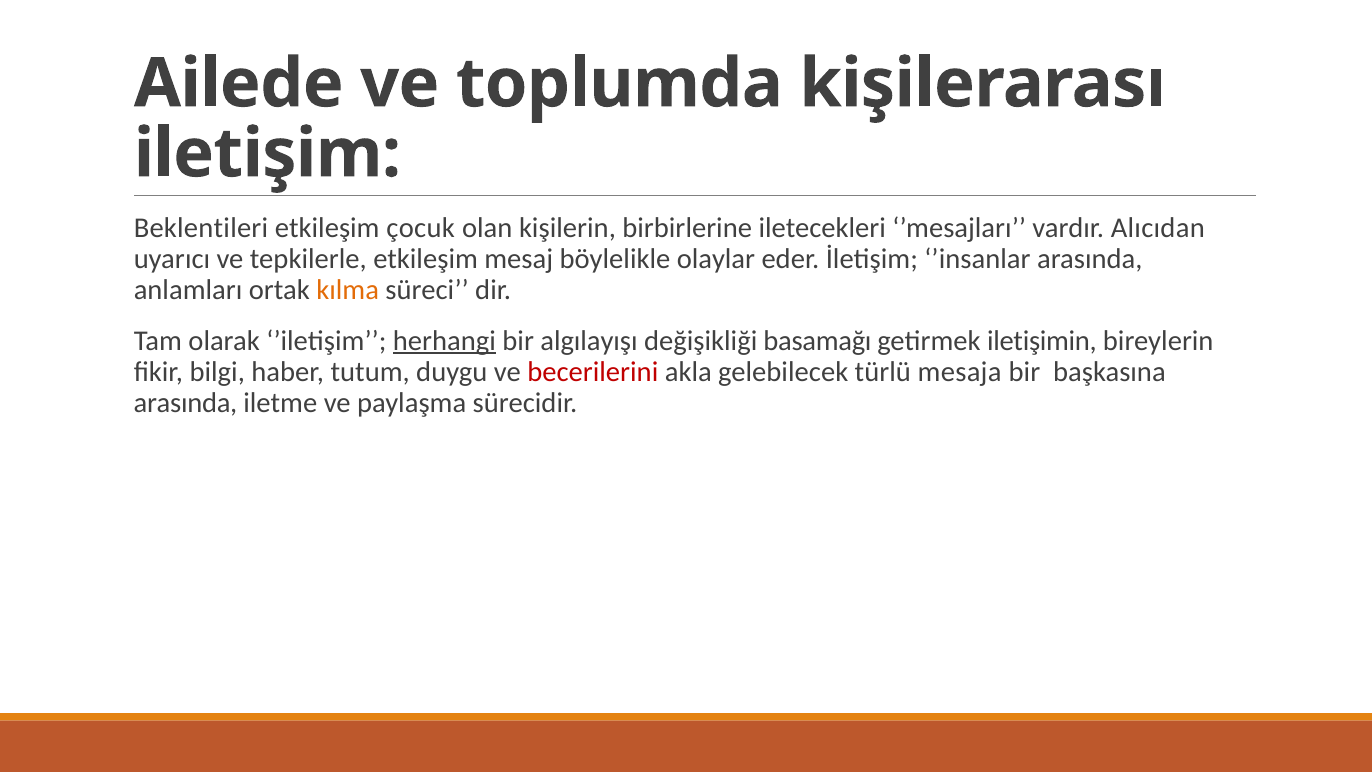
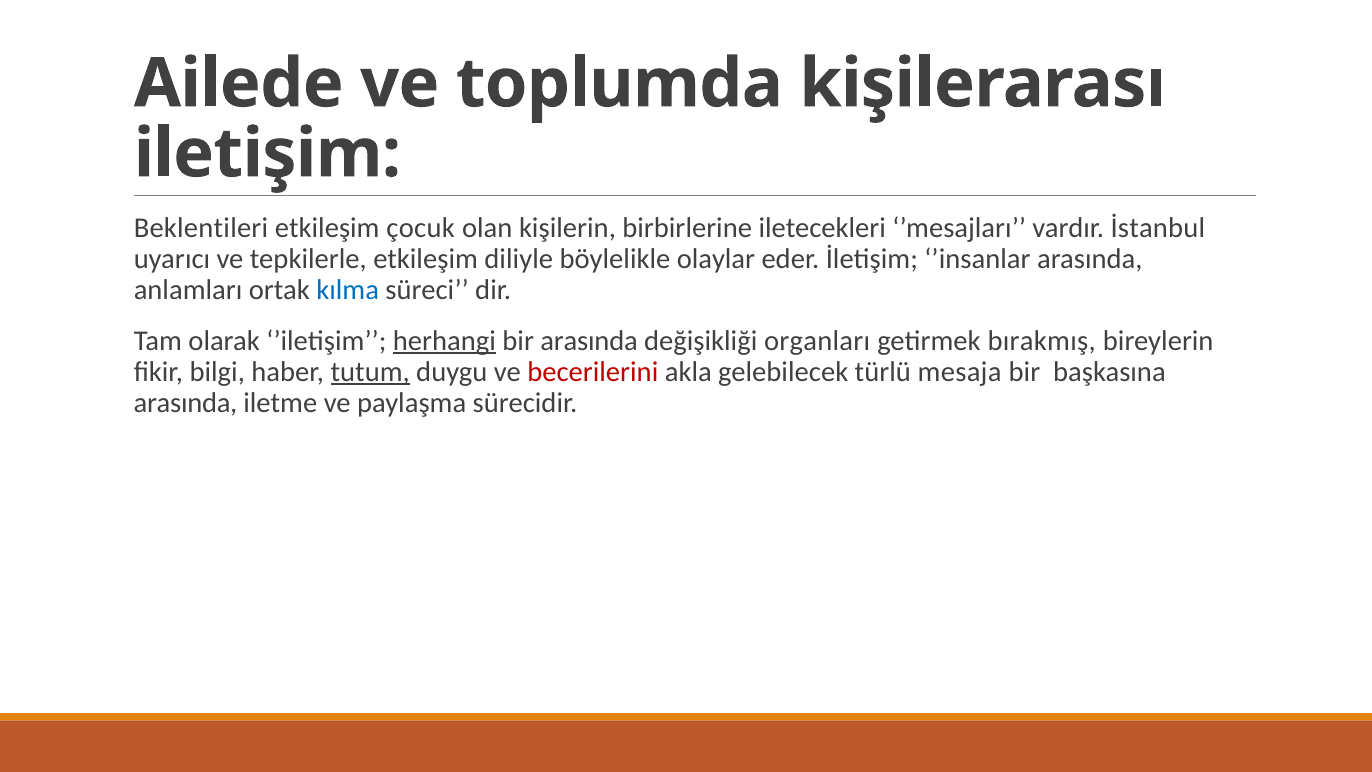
Alıcıdan: Alıcıdan -> İstanbul (1158, 228)
mesaj: mesaj -> diliyle (519, 259)
kılma colour: orange -> blue (348, 290)
bir algılayışı: algılayışı -> arasında (589, 341)
basamağı: basamağı -> organları (817, 341)
iletişimin: iletişimin -> bırakmış (1042, 341)
tutum underline: none -> present (370, 372)
